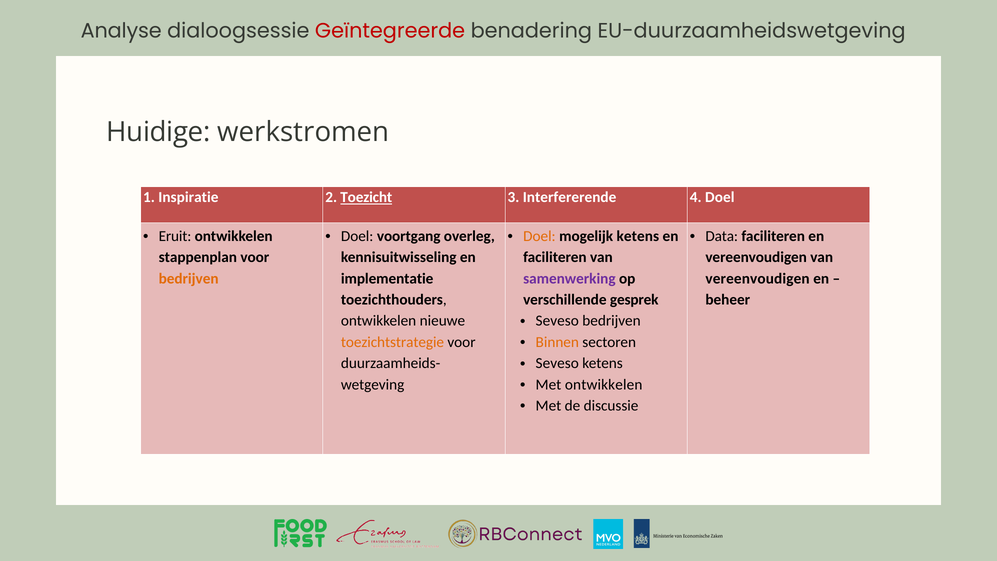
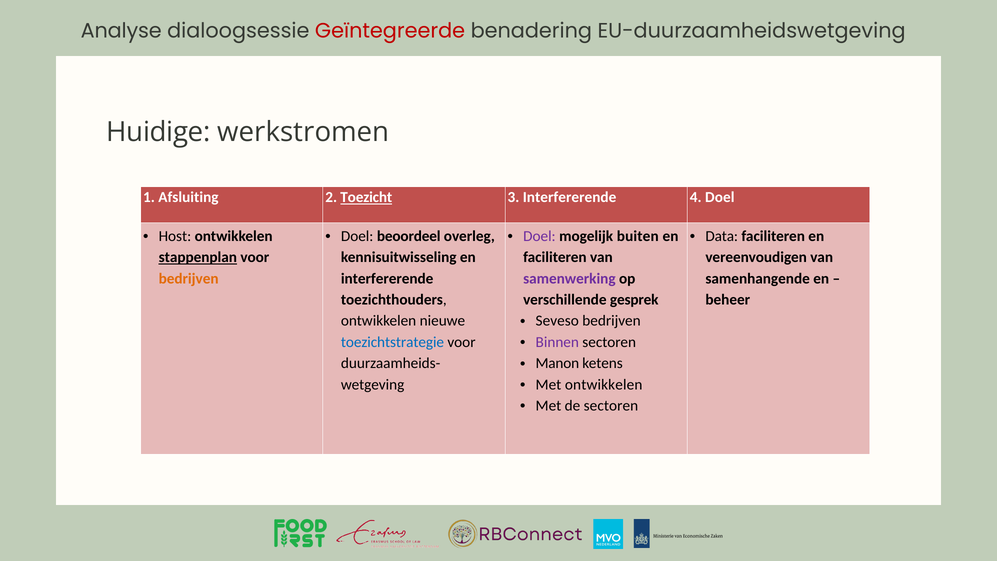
Inspiratie: Inspiratie -> Afsluiting (188, 197)
Eruit: Eruit -> Host (175, 236)
voortgang: voortgang -> beoordeel (409, 236)
Doel colour: orange -> purple (539, 236)
mogelijk ketens: ketens -> buiten (638, 236)
stappenplan underline: none -> present (198, 257)
implementatie: implementatie -> interfererende (387, 278)
vereenvoudigen: vereenvoudigen -> samenhangende (758, 278)
Binnen colour: orange -> purple (557, 342)
toezichtstrategie colour: orange -> blue (392, 342)
Seveso: Seveso -> Manon (557, 363)
de discussie: discussie -> sectoren (611, 406)
